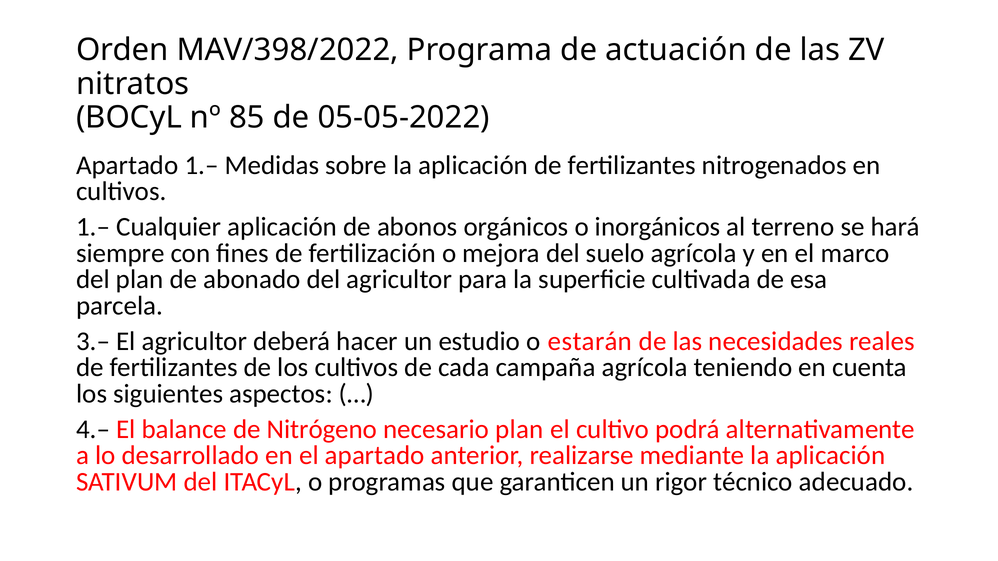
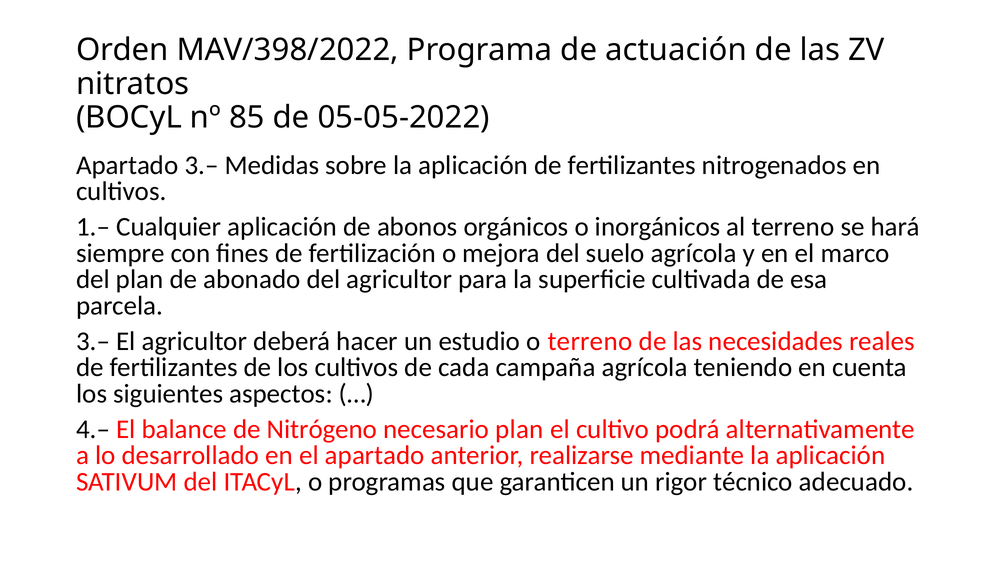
Apartado 1.–: 1.– -> 3.– (202, 165)
o estarán: estarán -> terreno (590, 341)
